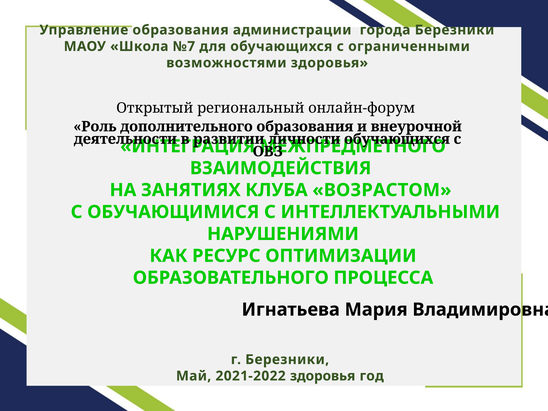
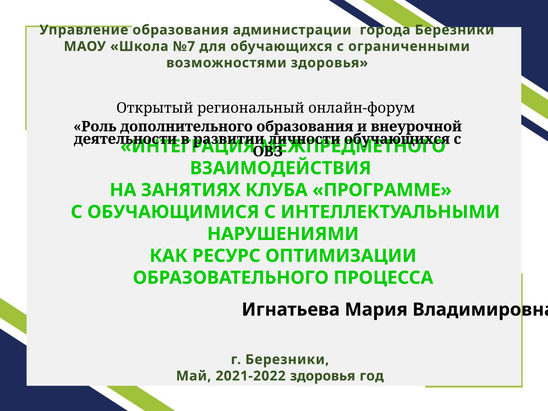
ВОЗРАСТОМ: ВОЗРАСТОМ -> ПРОГРАММЕ (382, 190)
